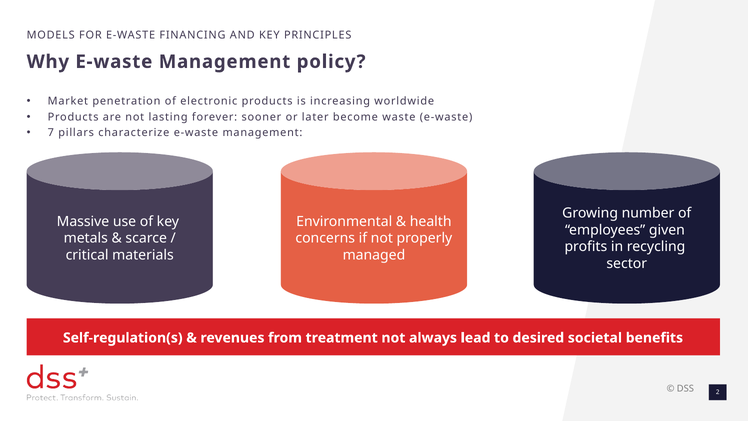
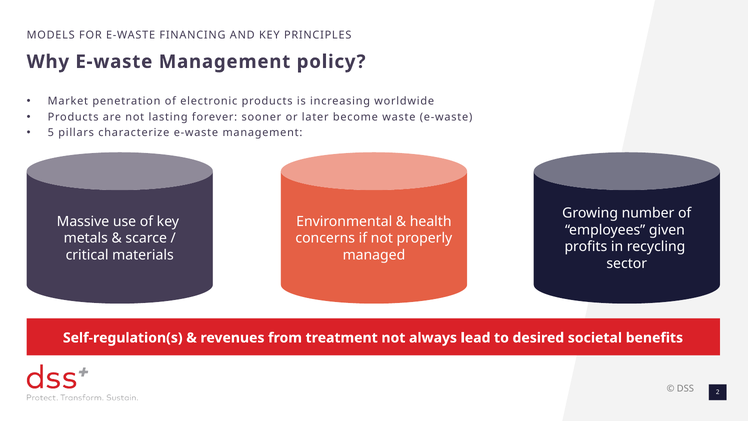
7: 7 -> 5 (51, 133)
